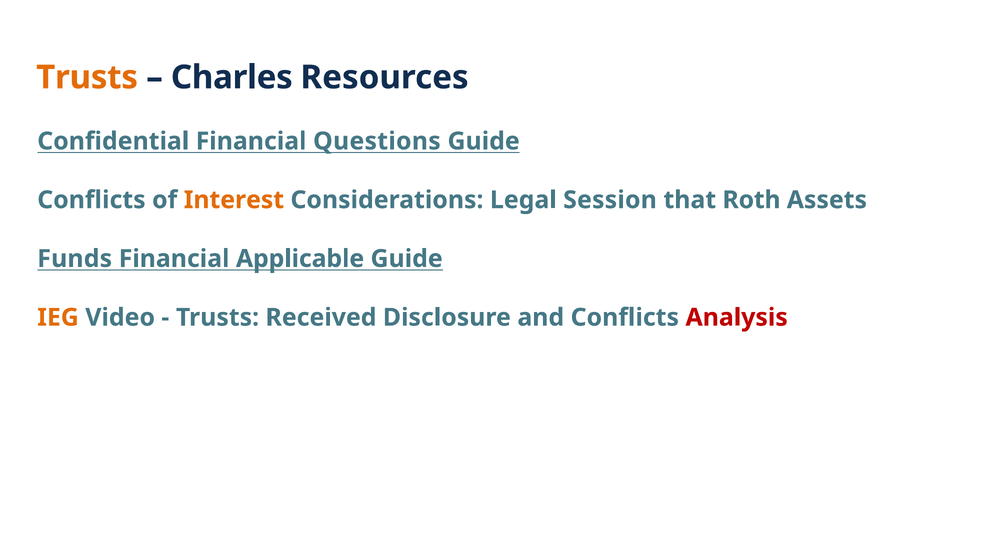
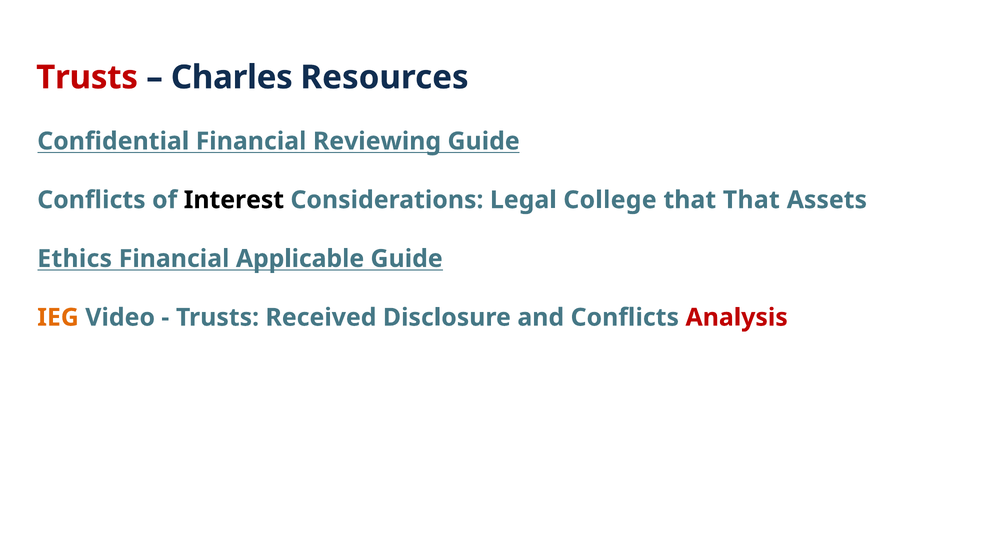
Trusts colour: orange -> red (87, 78)
Questions: Questions -> Reviewing (377, 141)
Interest colour: orange -> black (234, 200)
Session: Session -> College (610, 200)
that Roth: Roth -> That (751, 200)
Funds: Funds -> Ethics (75, 259)
